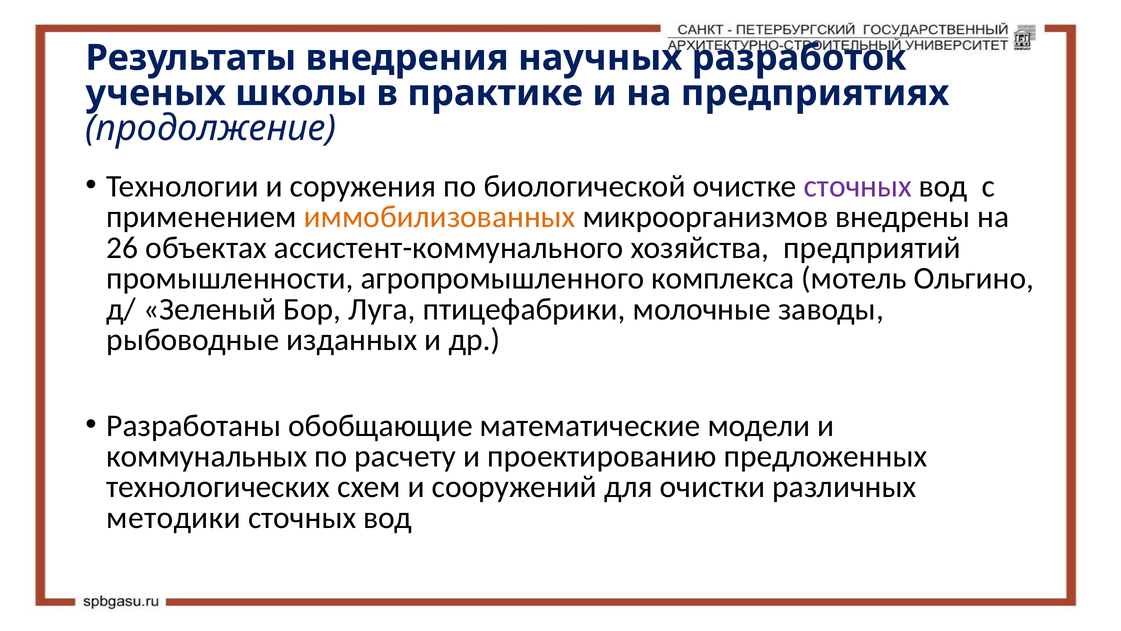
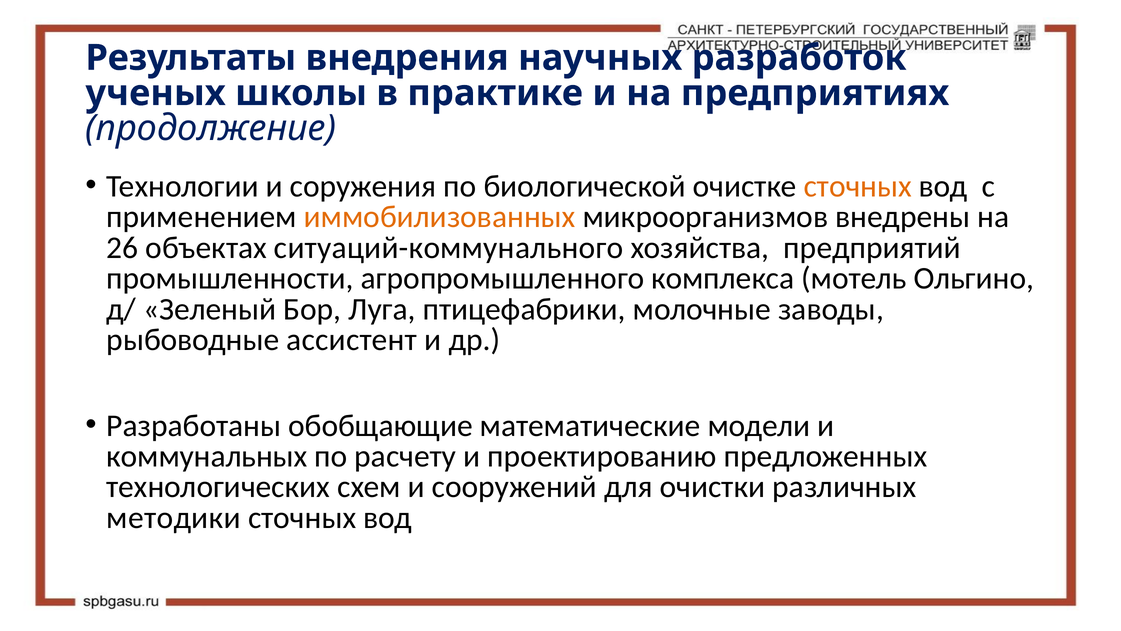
сточных colour: purple -> orange (858, 186)
ассистент-коммунального: ассистент-коммунального -> ситуаций-коммунального (449, 248)
изданных: изданных -> ассистент (352, 340)
